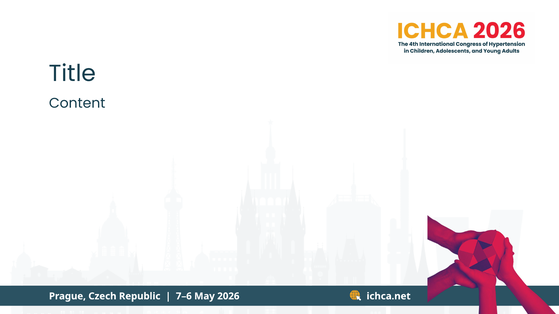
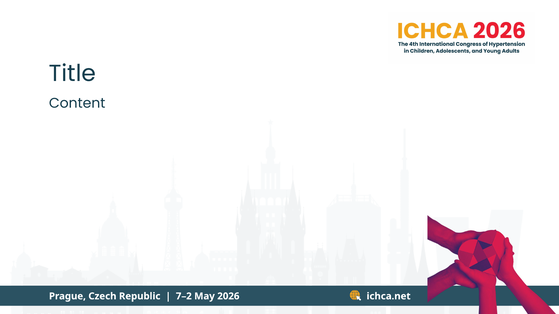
7–6: 7–6 -> 7–2 (184, 297)
